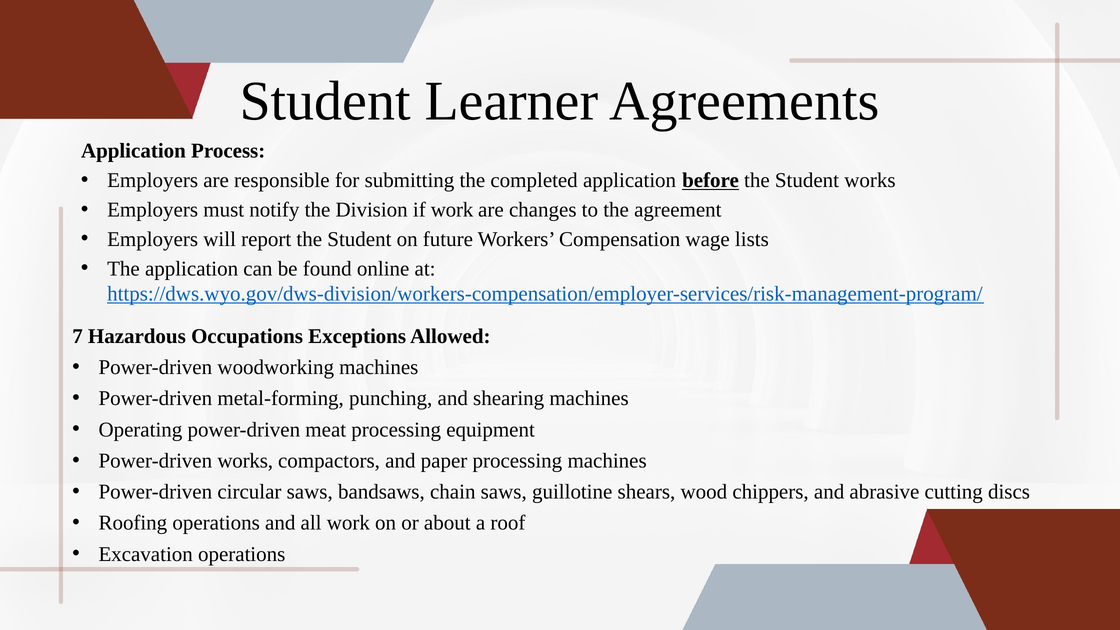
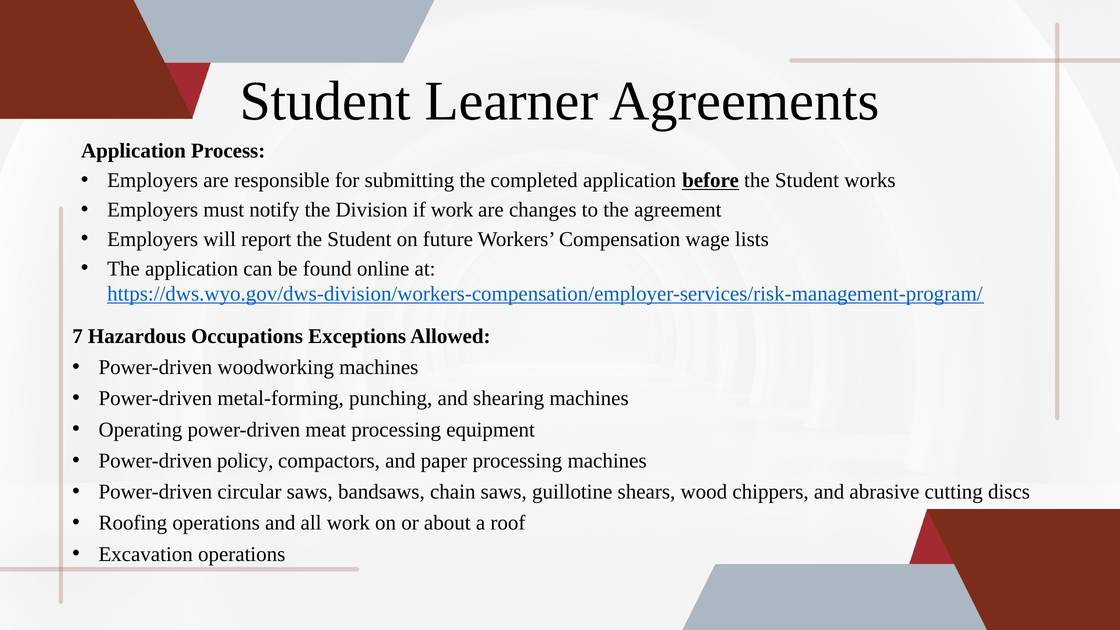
Power-driven works: works -> policy (245, 461)
